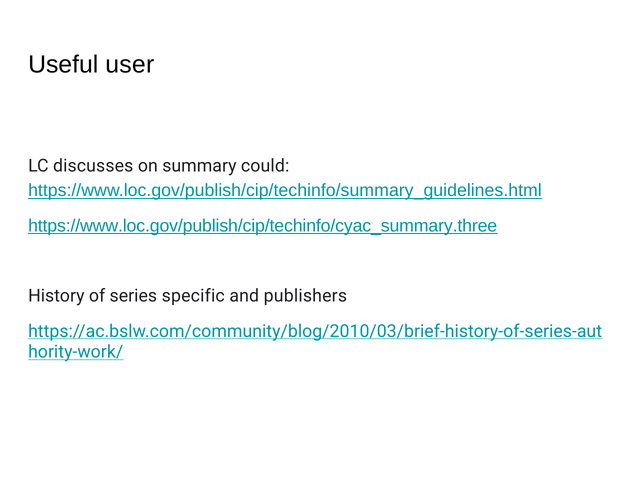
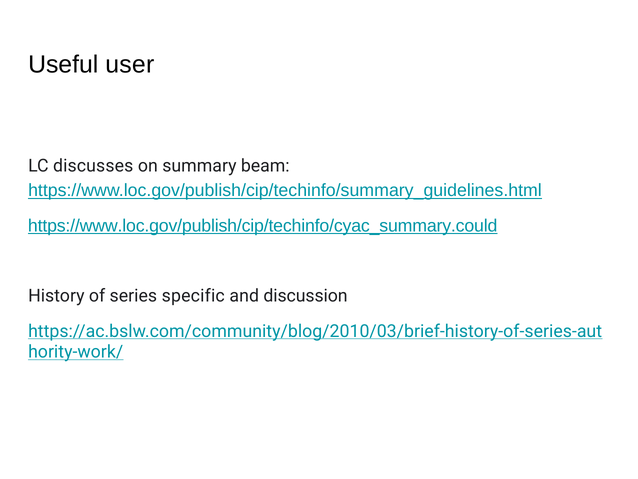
could: could -> beam (265, 166)
https://www.loc.gov/publish/cip/techinfo/cyac_summary.three: https://www.loc.gov/publish/cip/techinfo/cyac_summary.three -> https://www.loc.gov/publish/cip/techinfo/cyac_summary.could (263, 225)
publishers: publishers -> discussion (306, 296)
